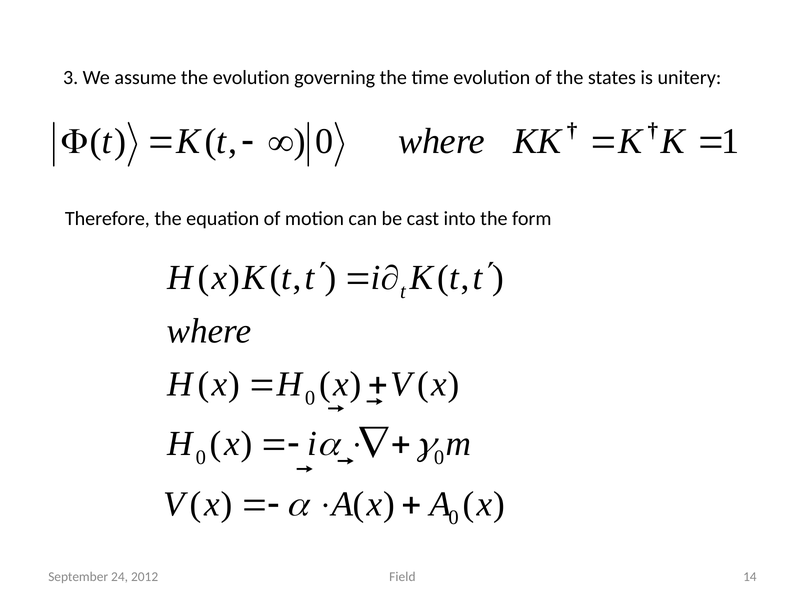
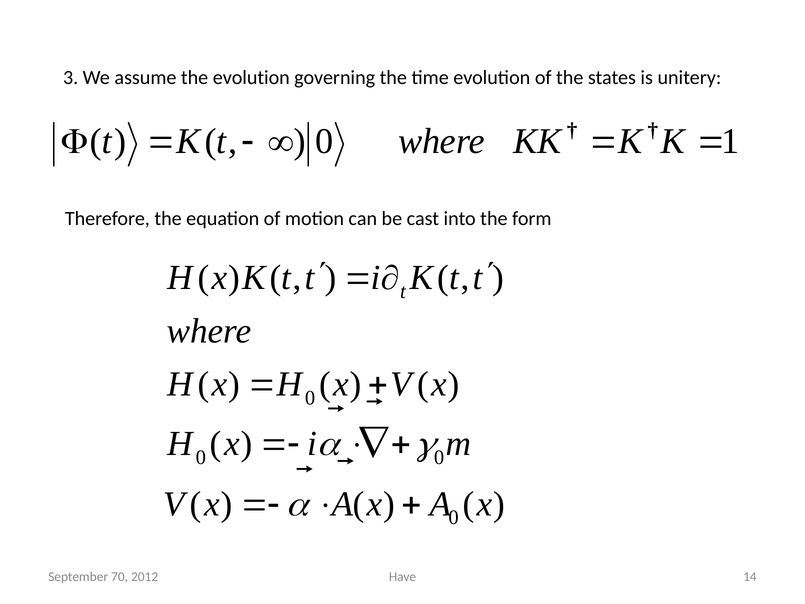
Field: Field -> Have (403, 576)
24: 24 -> 70 (120, 577)
